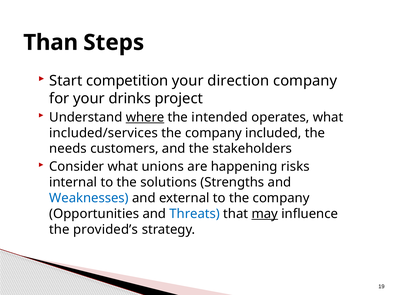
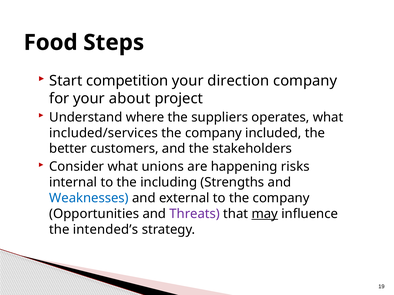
Than: Than -> Food (51, 43)
drinks: drinks -> about (130, 99)
where underline: present -> none (145, 117)
intended: intended -> suppliers (220, 117)
needs: needs -> better (68, 149)
solutions: solutions -> including (169, 183)
Threats colour: blue -> purple (195, 214)
provided’s: provided’s -> intended’s (106, 230)
